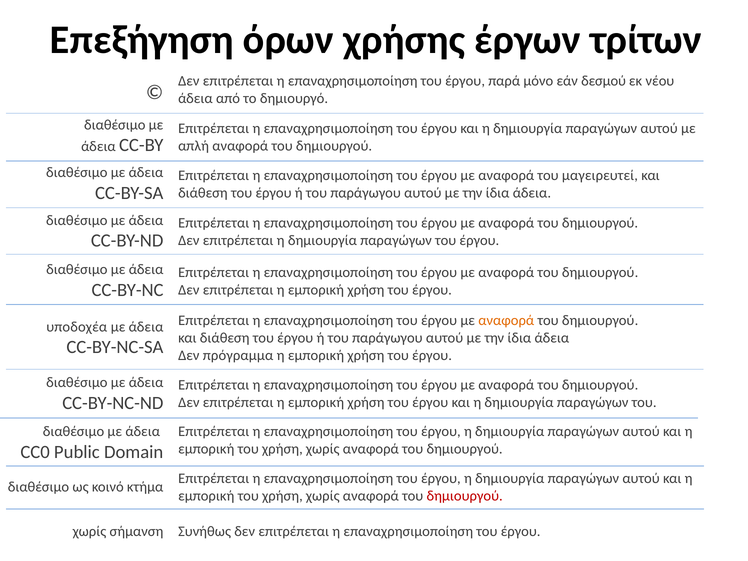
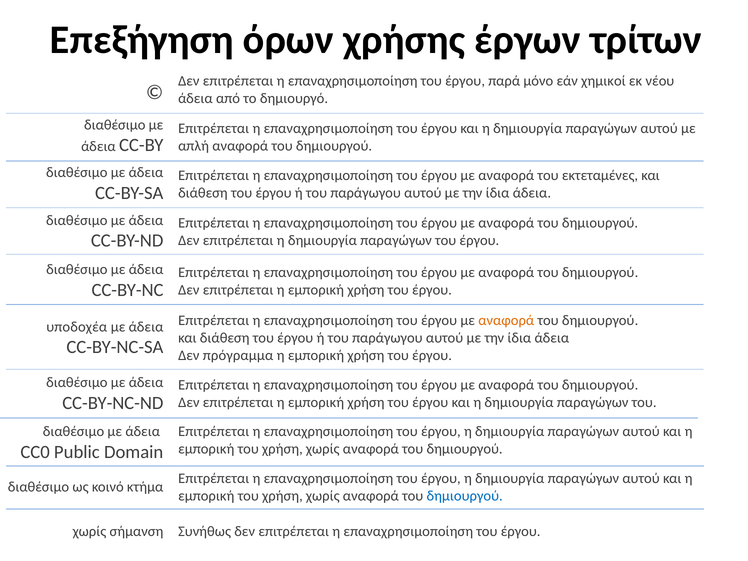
δεσμού: δεσμού -> χημικοί (603, 81)
μαγειρευτεί: μαγειρευτεί -> εκτεταμένες (600, 175)
δημιουργού colour: red -> blue (465, 496)
